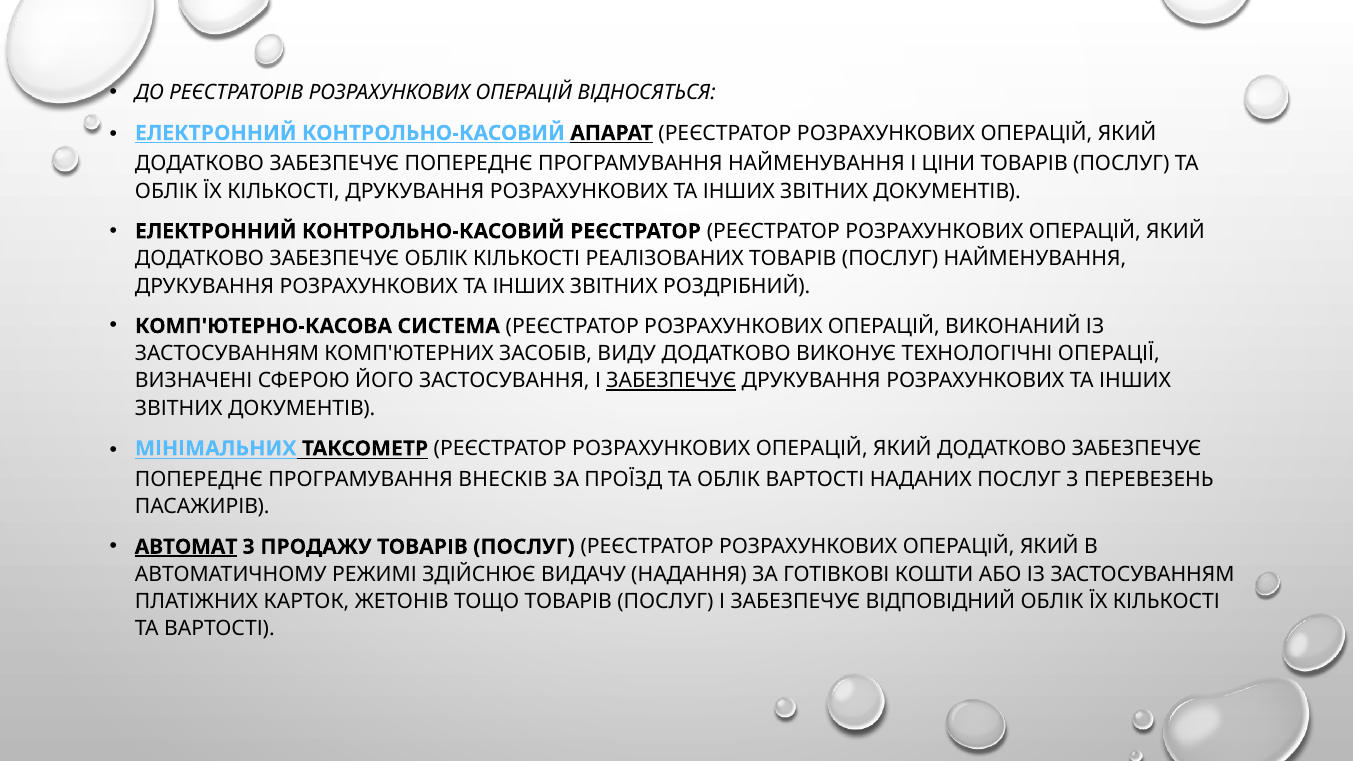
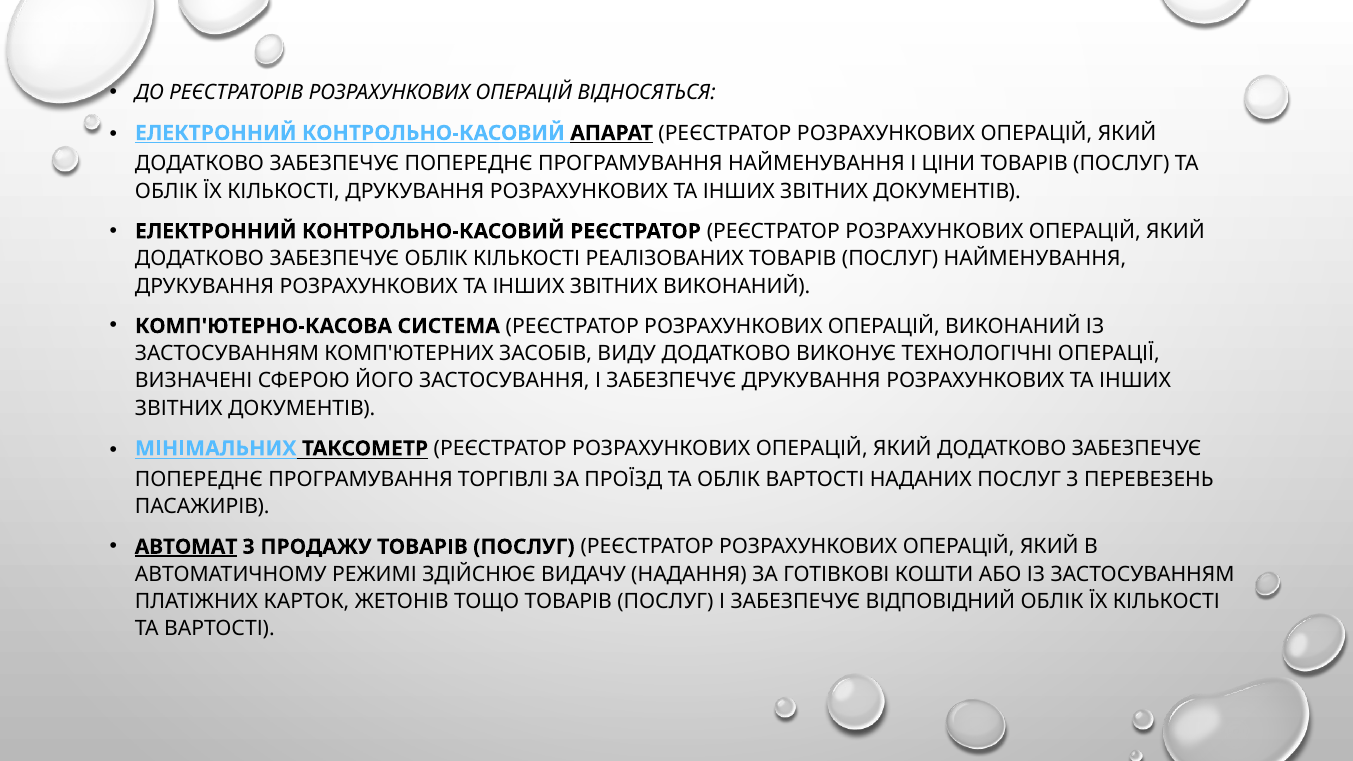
ЗВІТНИХ РОЗДРІБНИЙ: РОЗДРІБНИЙ -> ВИКОНАНИЙ (737, 286)
ЗАБЕЗПЕЧУЄ underline: present -> none (671, 381)
ВНЕСКІВ: ВНЕСКІВ -> ТОРГІВЛІ (503, 479)
